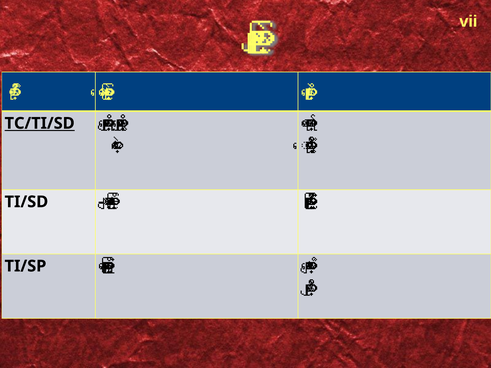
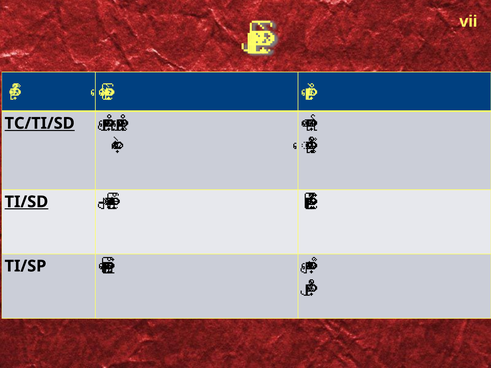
TI/SD underline: none -> present (26, 202)
